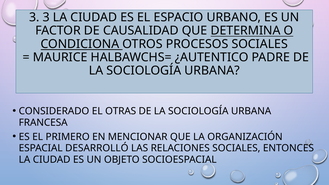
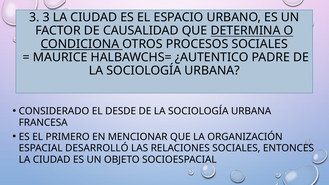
OTRAS: OTRAS -> DESDE (121, 111)
